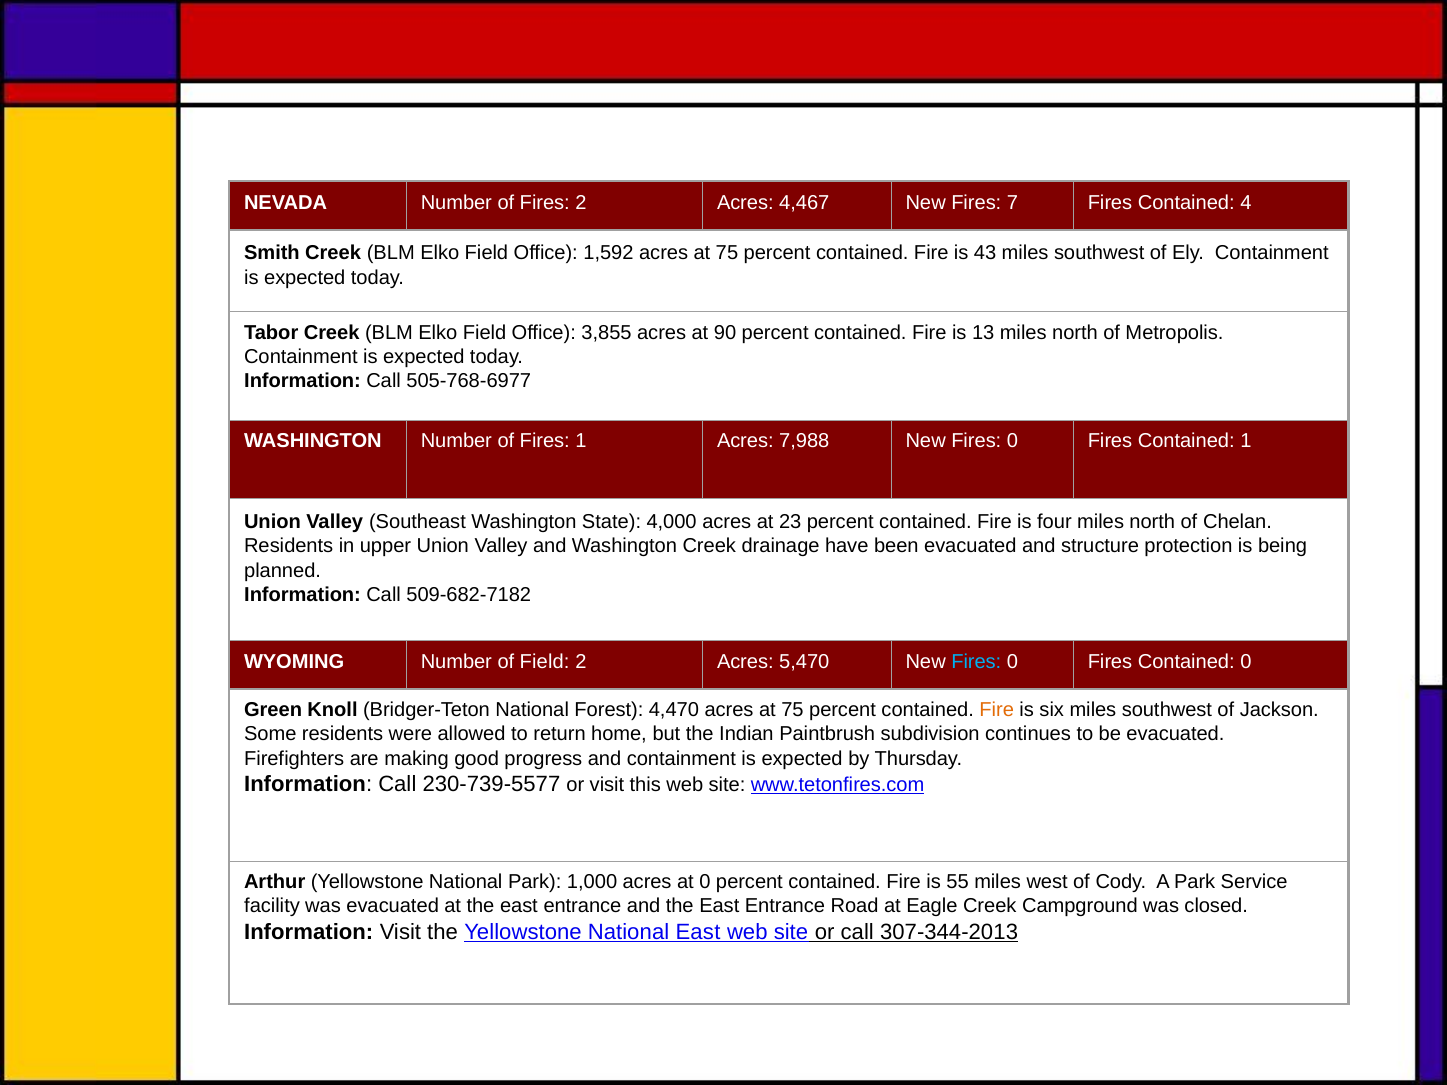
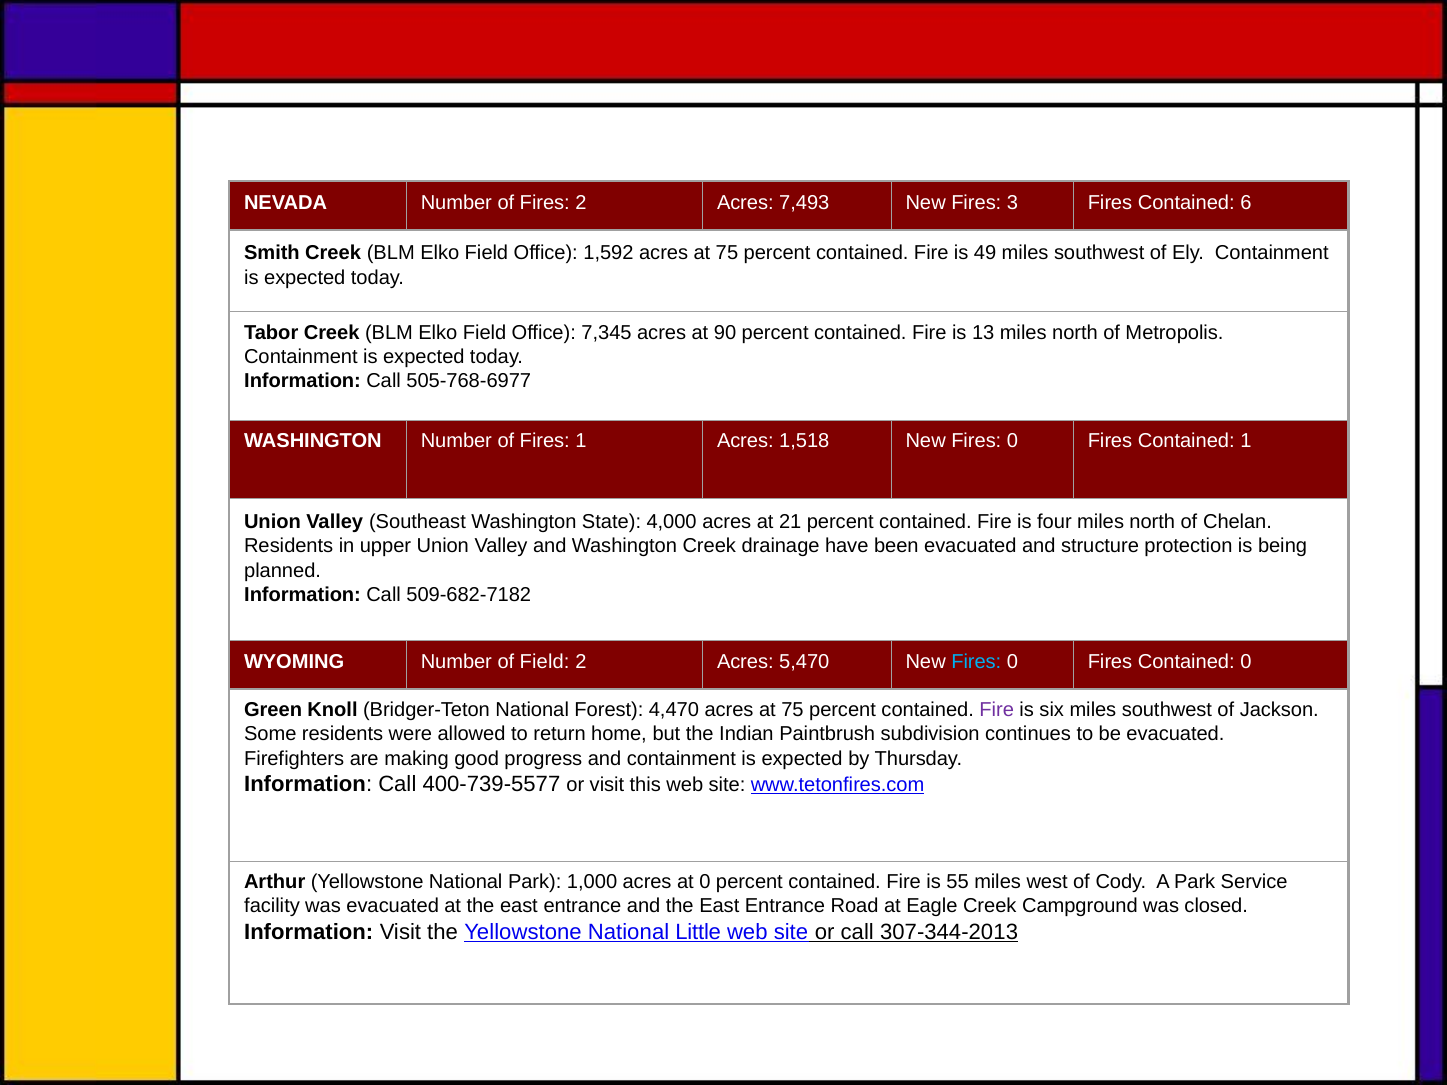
4,467: 4,467 -> 7,493 (804, 203)
7: 7 -> 3 (1012, 203)
4: 4 -> 6 (1246, 203)
43: 43 -> 49 (985, 253)
3,855: 3,855 -> 7,345 (606, 333)
7,988: 7,988 -> 1,518 (804, 441)
23: 23 -> 21 (790, 522)
Fire colour: orange -> purple (997, 710)
230-739-5577: 230-739-5577 -> 400-739-5577 (491, 784)
National East: East -> Little (698, 932)
